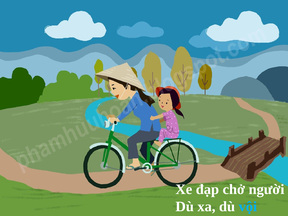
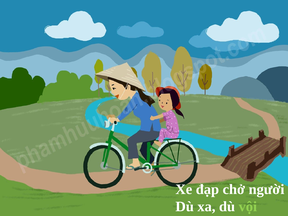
vội colour: light blue -> light green (248, 207)
